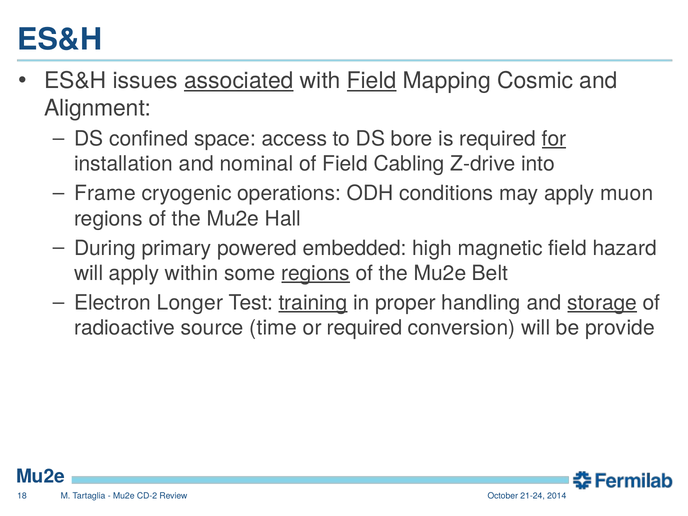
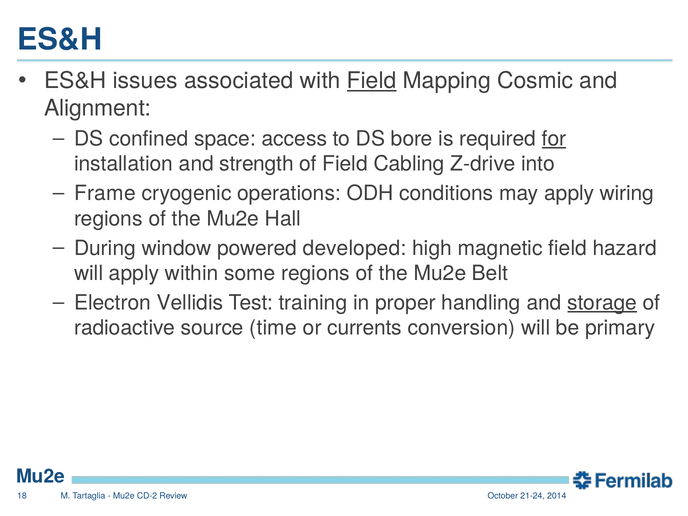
associated underline: present -> none (239, 81)
nominal: nominal -> strength (257, 164)
muon: muon -> wiring (627, 193)
primary: primary -> window (177, 248)
embedded: embedded -> developed (355, 248)
regions underline: present -> none (316, 273)
Longer: Longer -> Vellidis (190, 303)
training underline: present -> none (313, 303)
or required: required -> currents (365, 328)
provide: provide -> primary (620, 328)
